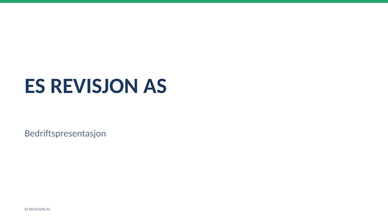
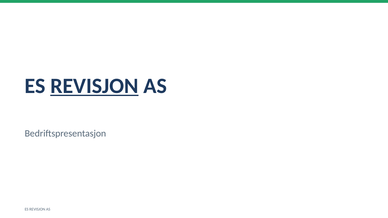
REVISJON underline: none -> present (94, 86)
